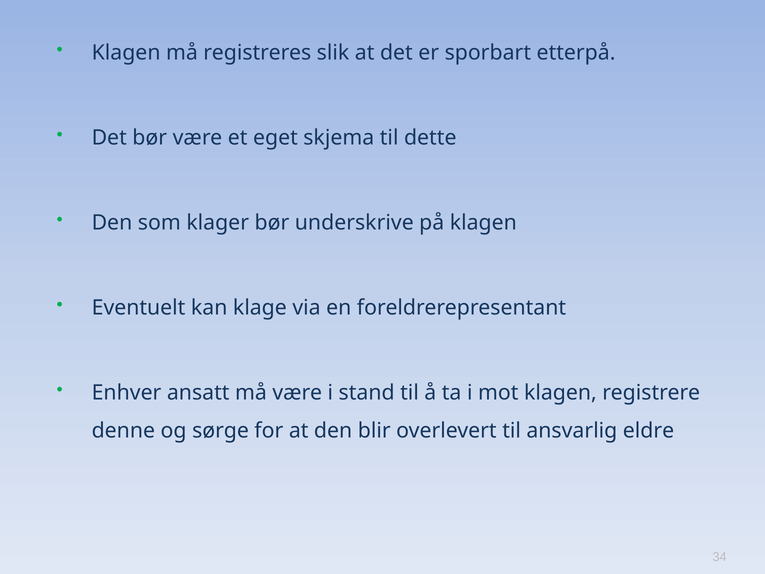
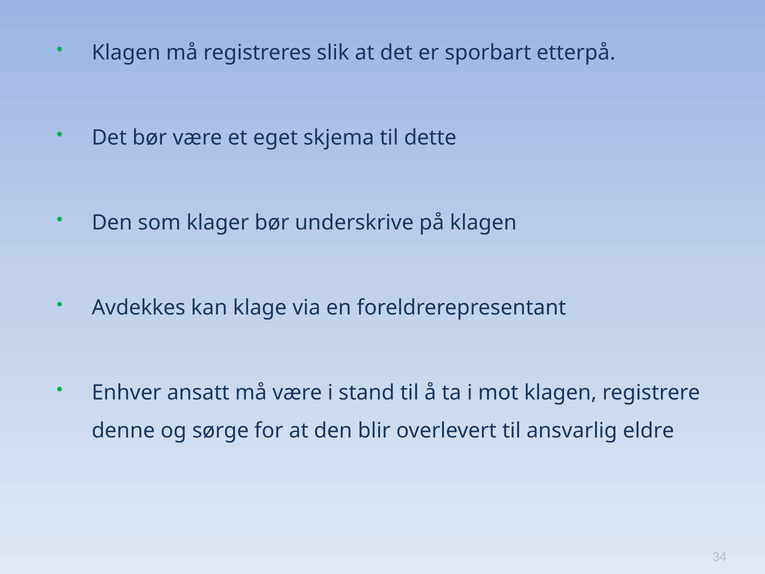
Eventuelt: Eventuelt -> Avdekkes (139, 308)
